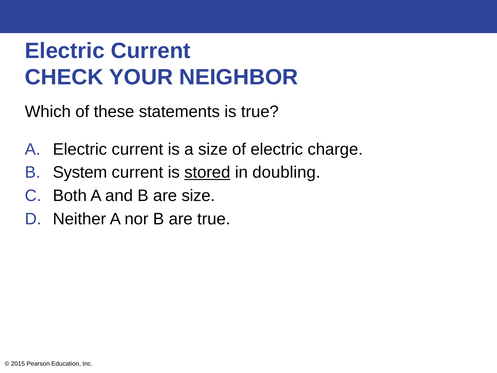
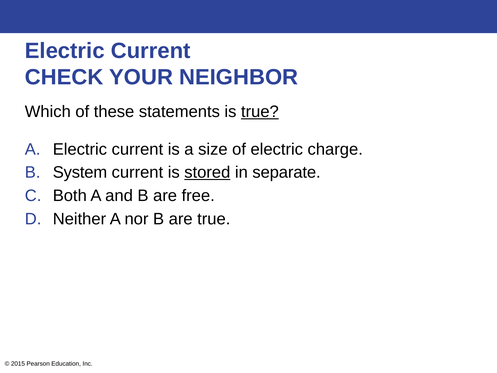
true underline: none -> present (260, 112)
doubling: doubling -> separate (287, 172)
are size: size -> free (198, 196)
